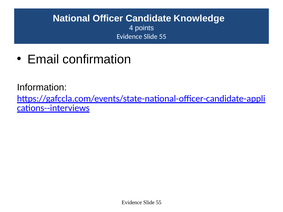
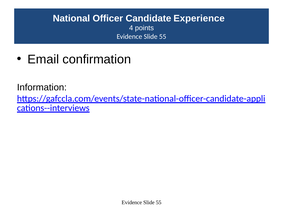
Knowledge: Knowledge -> Experience (199, 18)
